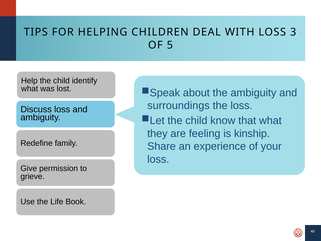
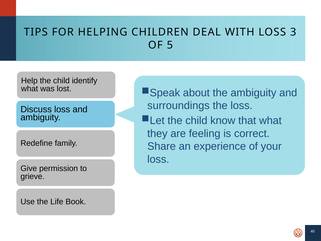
kinship: kinship -> correct (252, 133)
